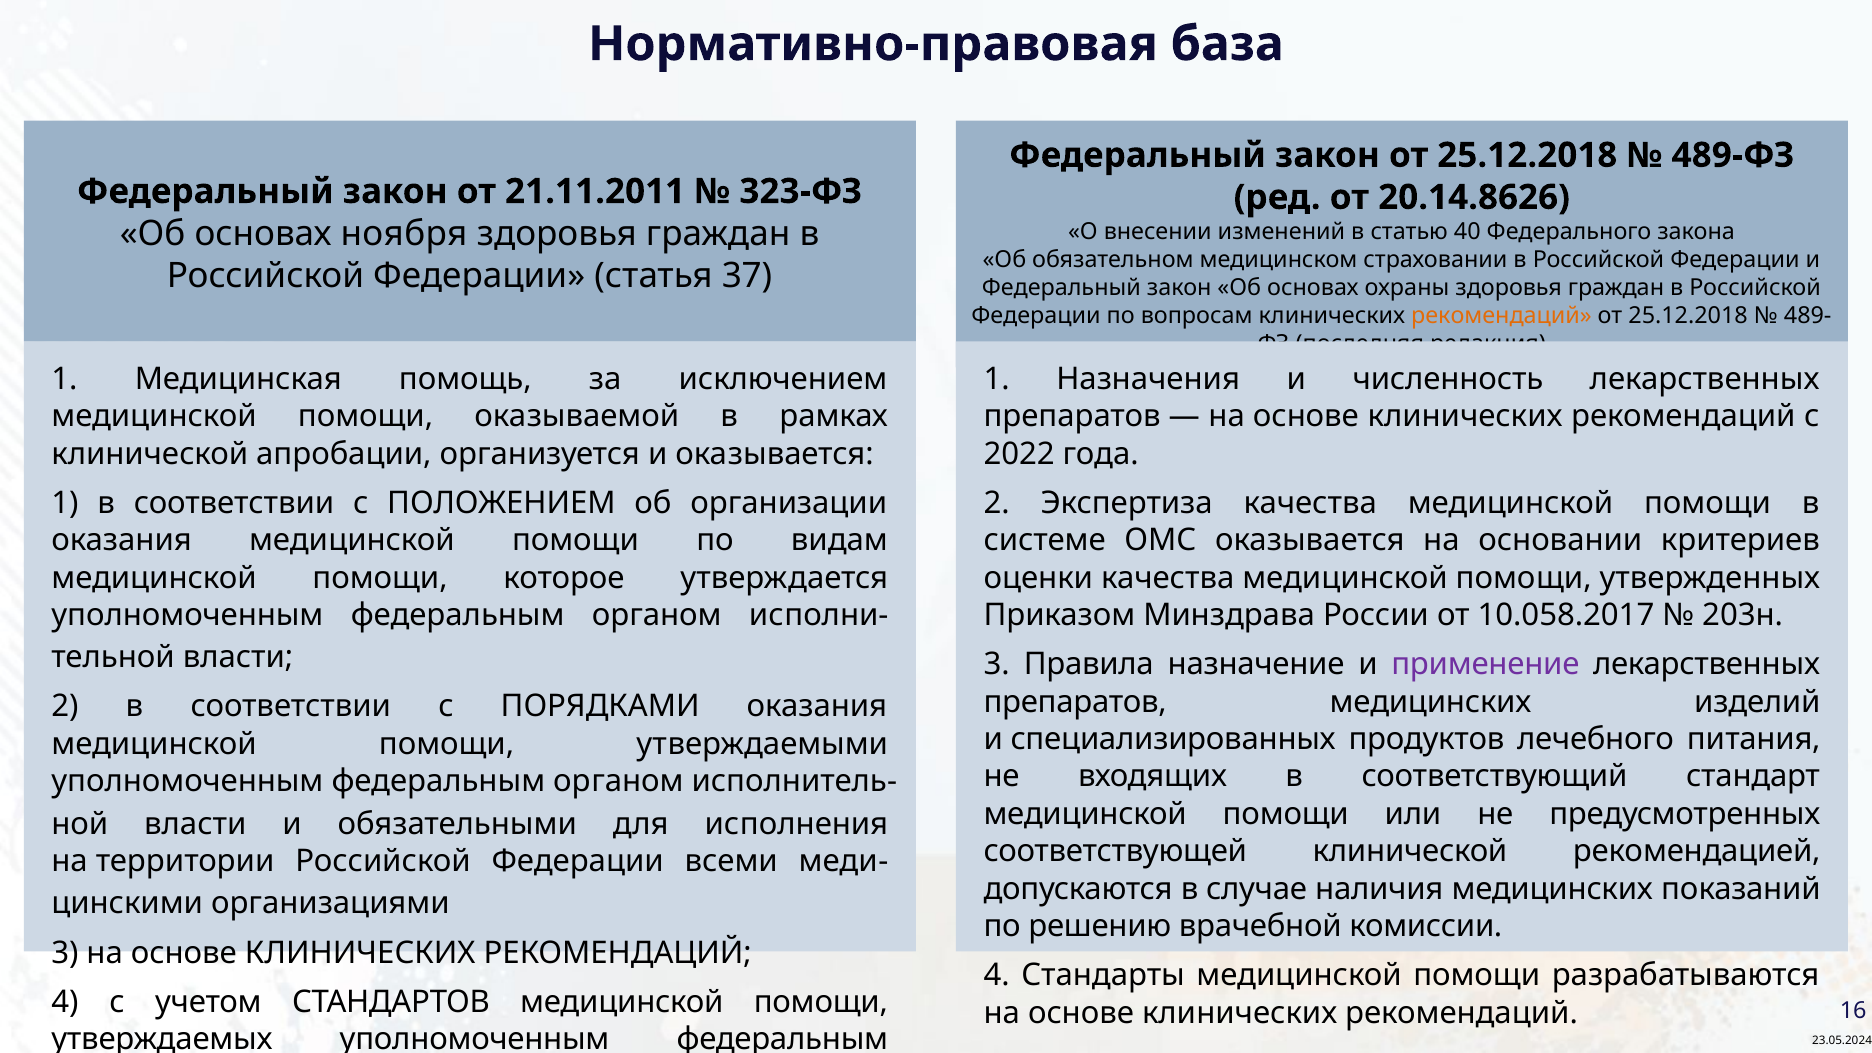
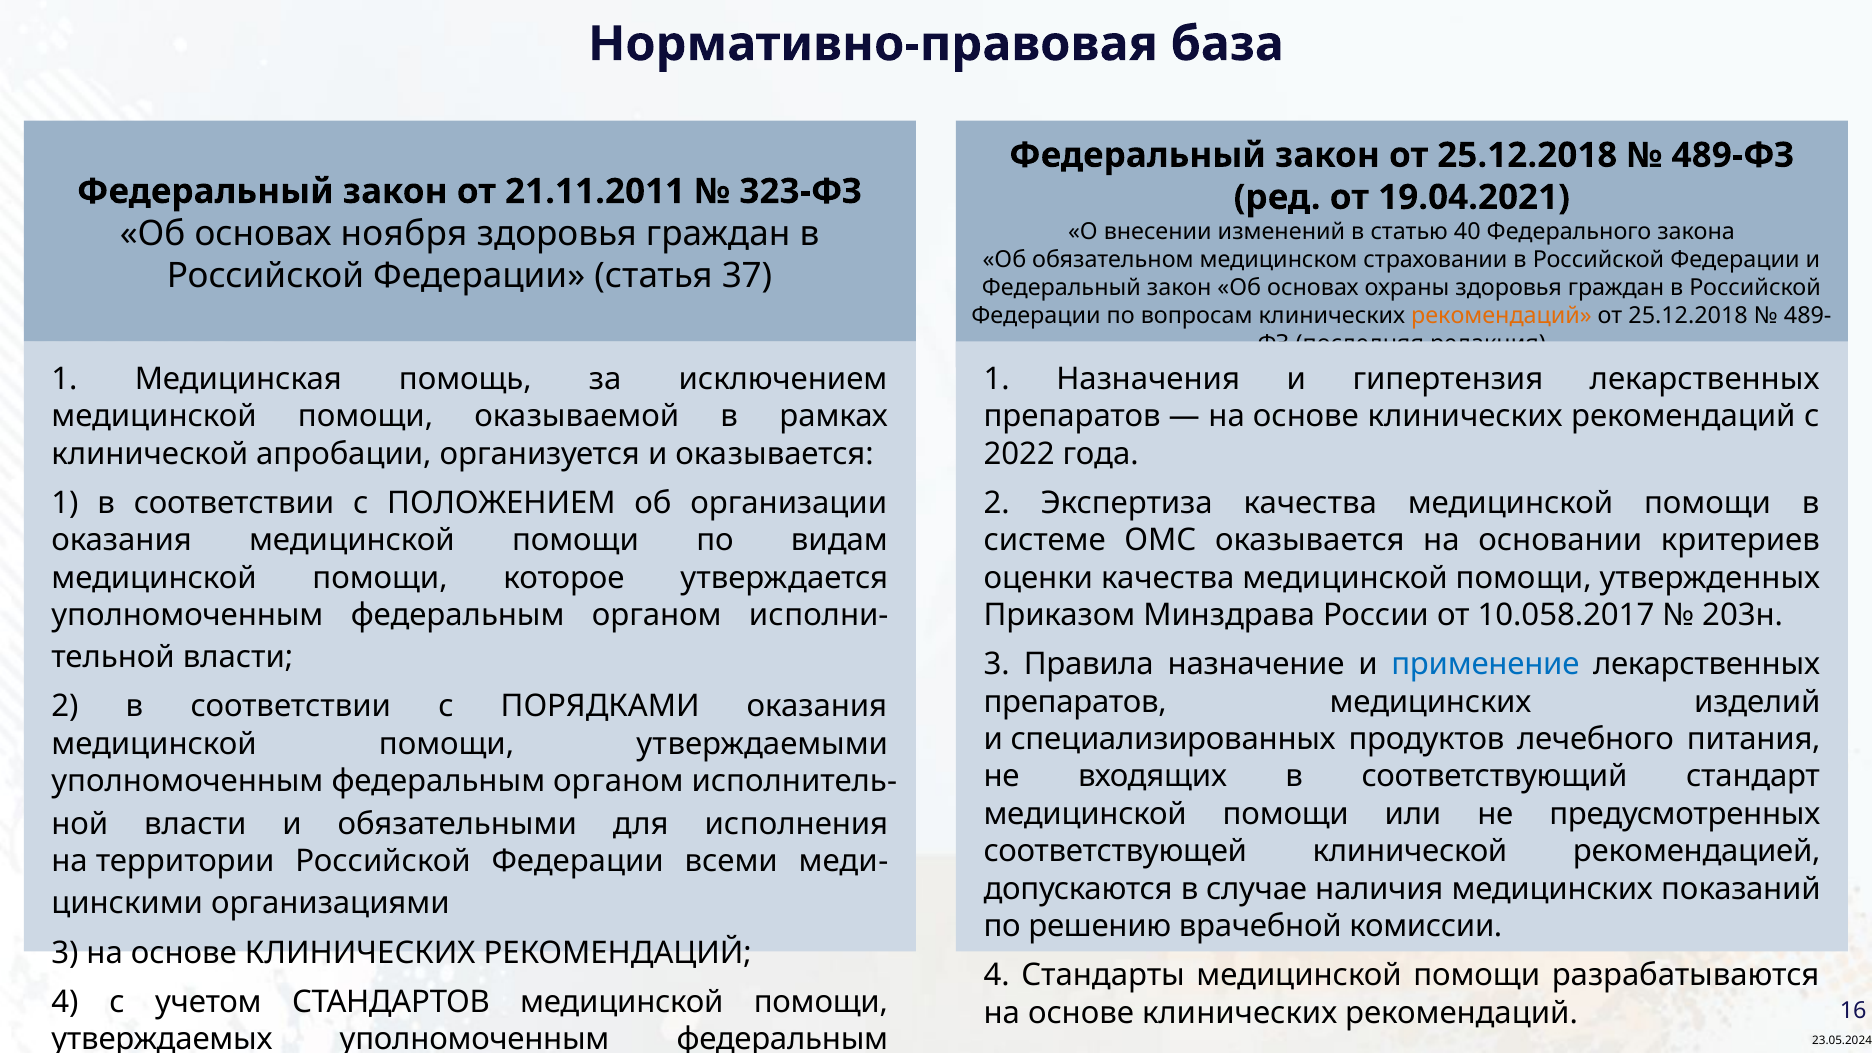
20.14.8626: 20.14.8626 -> 19.04.2021 (1474, 197)
численность: численность -> гипертензия (1448, 379)
применение colour: purple -> blue (1485, 664)
